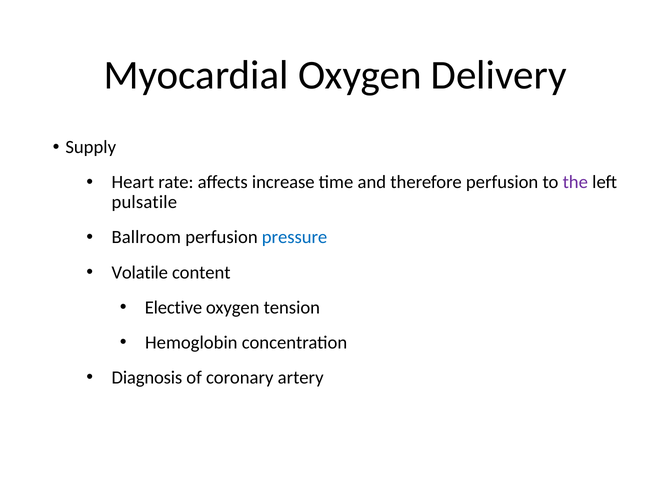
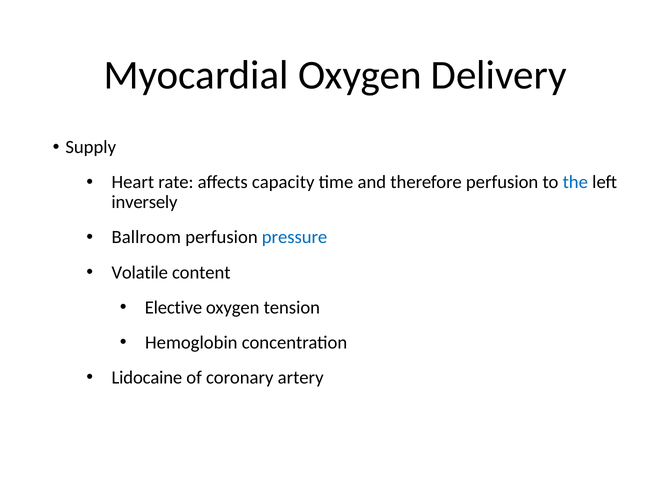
increase: increase -> capacity (283, 182)
the colour: purple -> blue (575, 182)
pulsatile: pulsatile -> inversely (144, 202)
Diagnosis: Diagnosis -> Lidocaine (147, 378)
